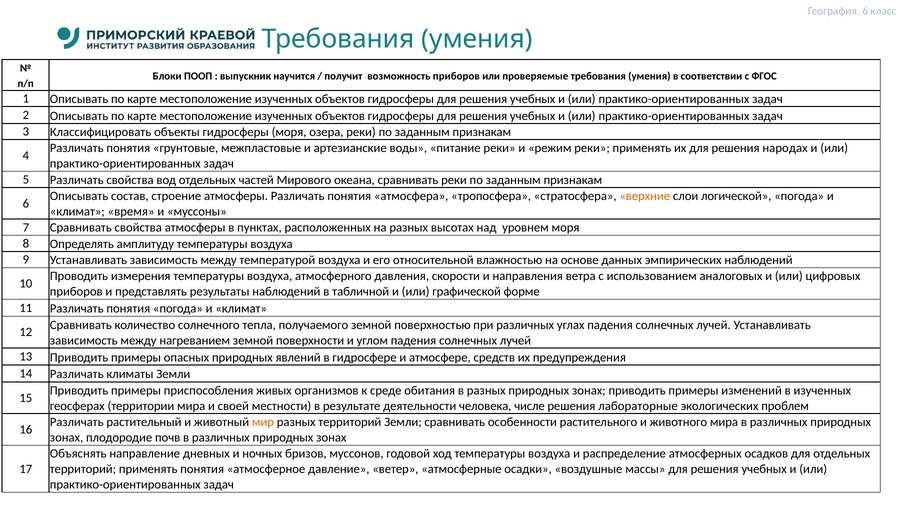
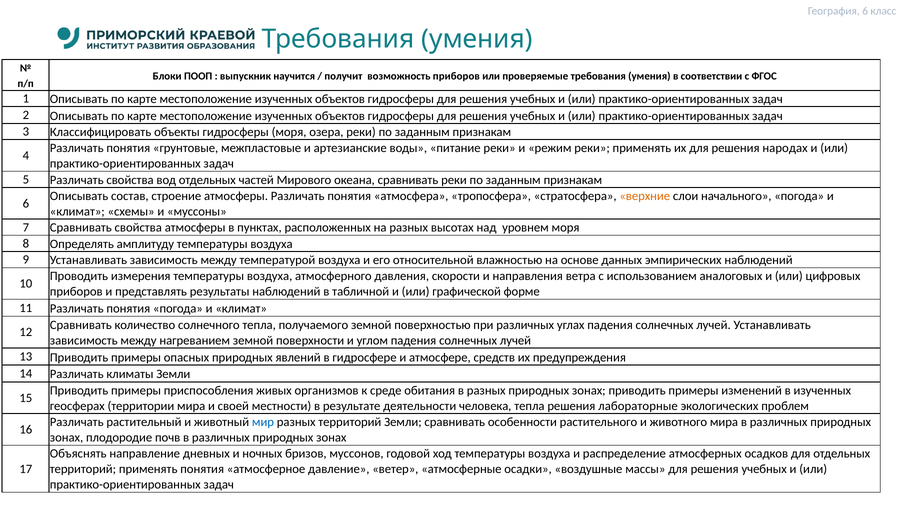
логической: логической -> начального (736, 196)
время: время -> схемы (131, 212)
человека числе: числе -> тепла (529, 406)
мир colour: orange -> blue (263, 423)
